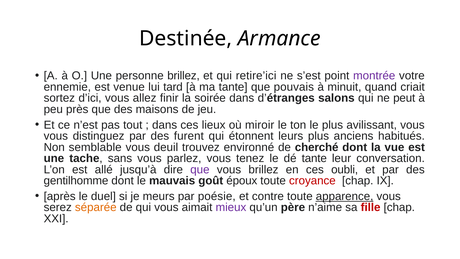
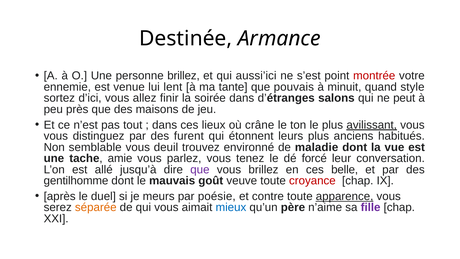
retire’ici: retire’ici -> aussi’ici (256, 76)
montrée colour: purple -> red (374, 76)
tard: tard -> lent (173, 87)
criait: criait -> style (413, 87)
miroir: miroir -> crâne (260, 125)
avilissant underline: none -> present (372, 125)
cherché: cherché -> maladie (317, 147)
sans: sans -> amie (120, 158)
dé tante: tante -> forcé (314, 158)
oubli: oubli -> belle (345, 169)
époux: époux -> veuve (242, 181)
mieux colour: purple -> blue (231, 207)
fille colour: red -> purple (371, 207)
